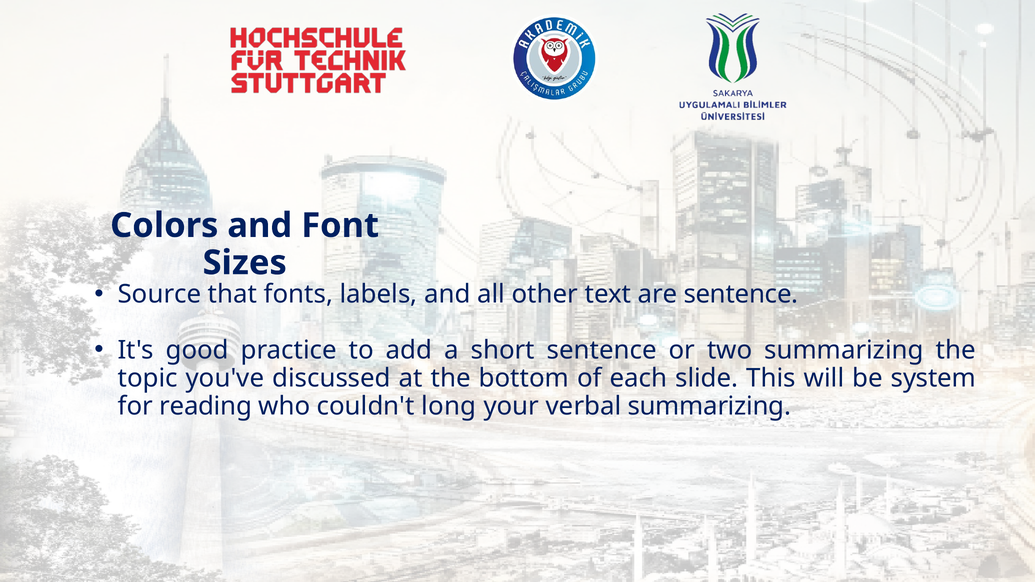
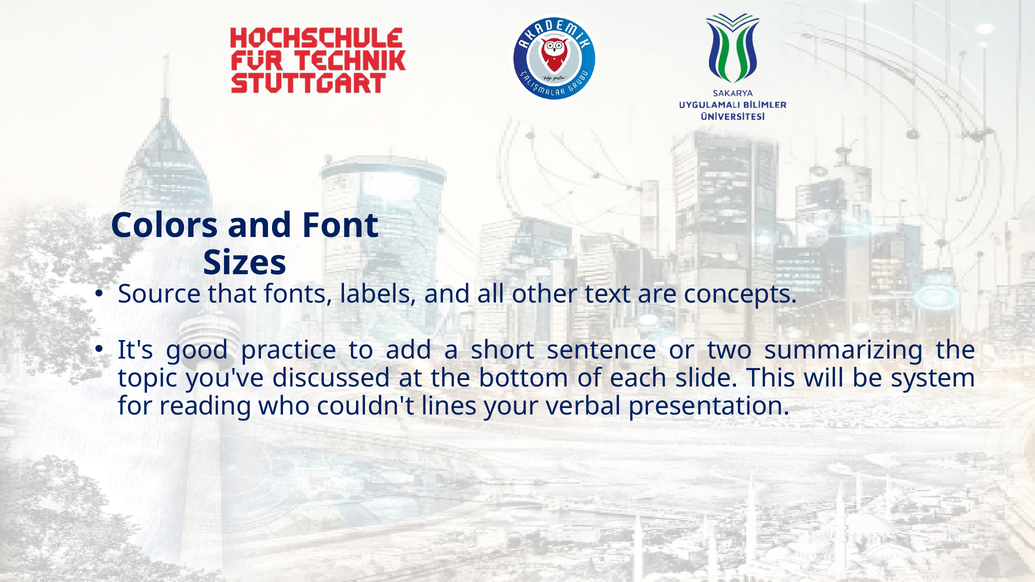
are sentence: sentence -> concepts (741, 294)
long: long -> lines (449, 406)
verbal summarizing: summarizing -> presentation (709, 406)
